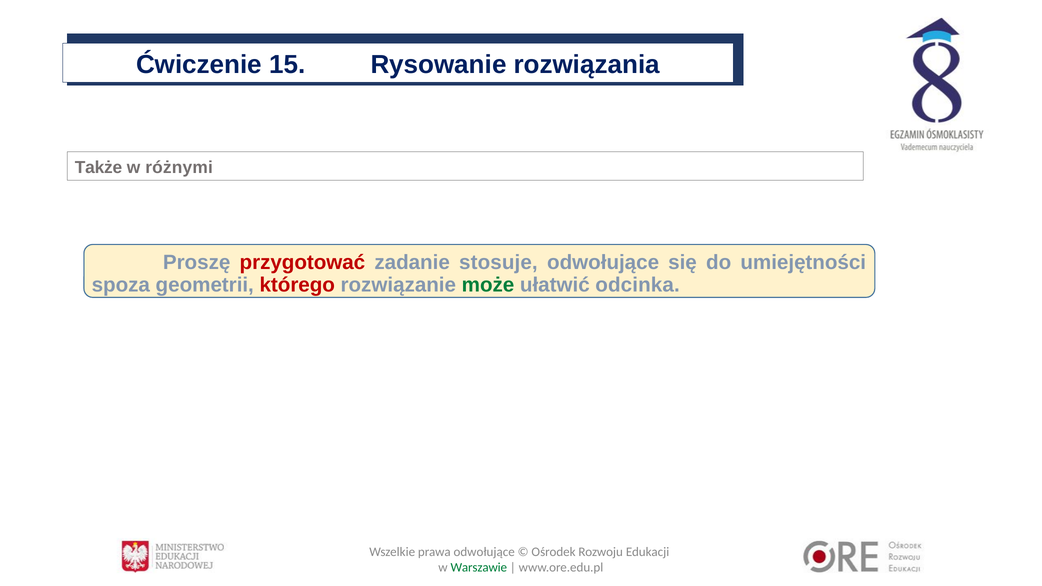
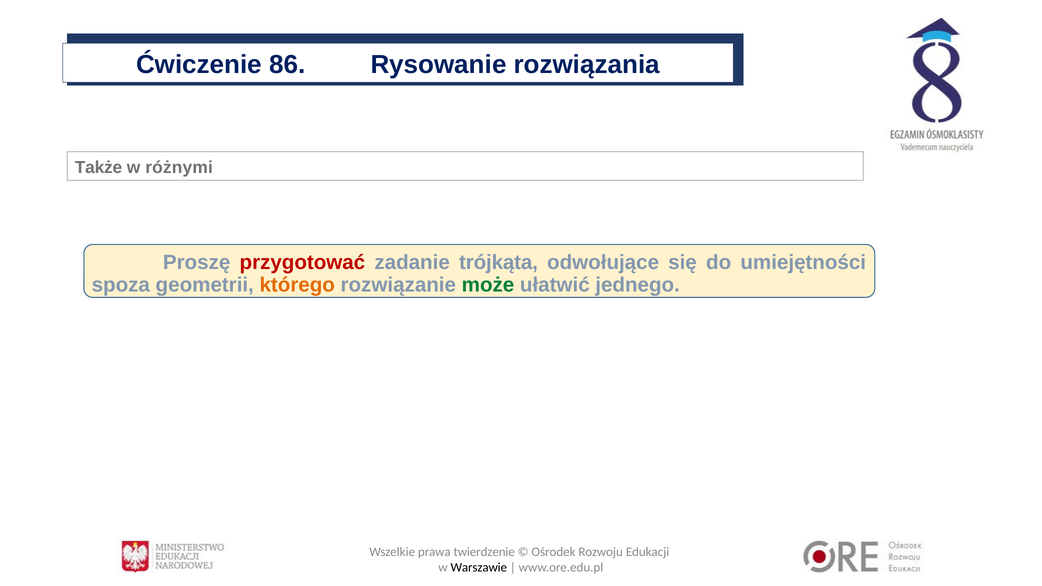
15: 15 -> 86 (287, 65)
stosuje: stosuje -> trójkąta (499, 263)
którego colour: red -> orange (297, 285)
odcinka: odcinka -> jednego (638, 285)
prawa odwołujące: odwołujące -> twierdzenie (484, 552)
Warszawie colour: green -> black (479, 568)
